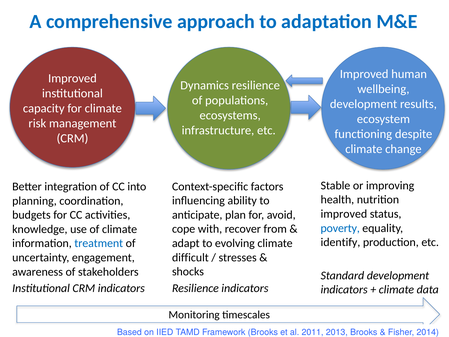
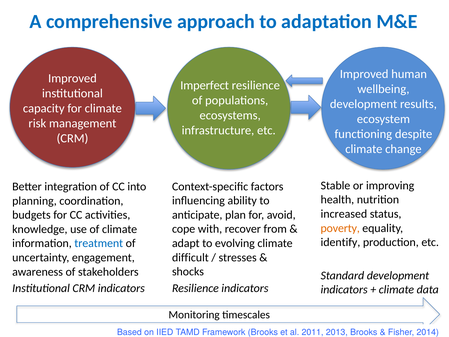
Dynamics: Dynamics -> Imperfect (205, 85)
improved: improved -> increased (344, 214)
poverty colour: blue -> orange (340, 228)
